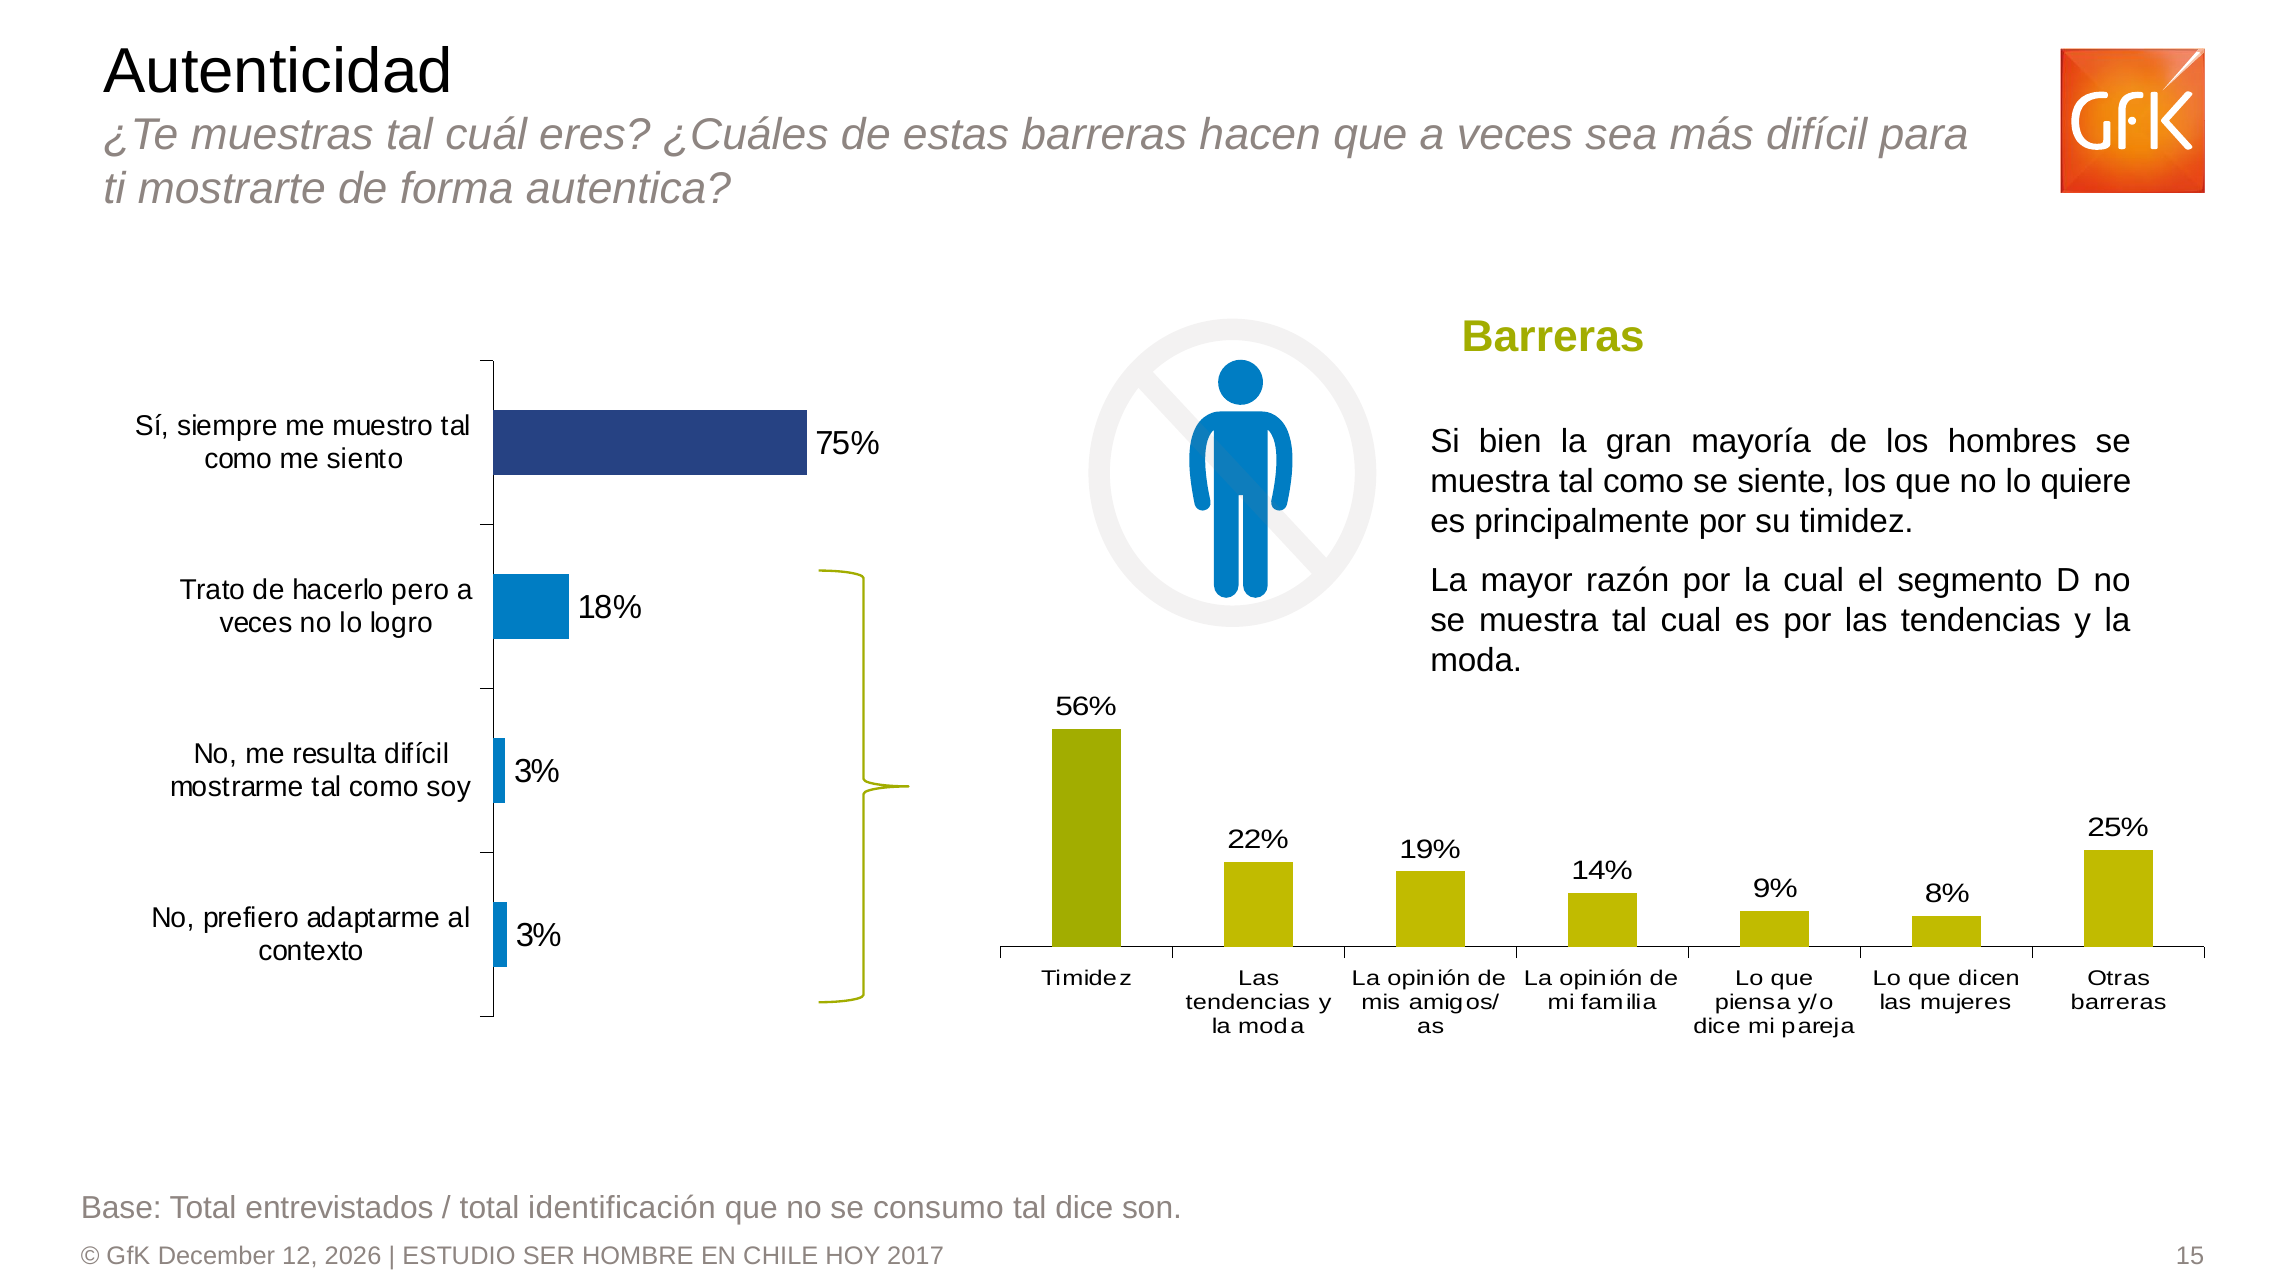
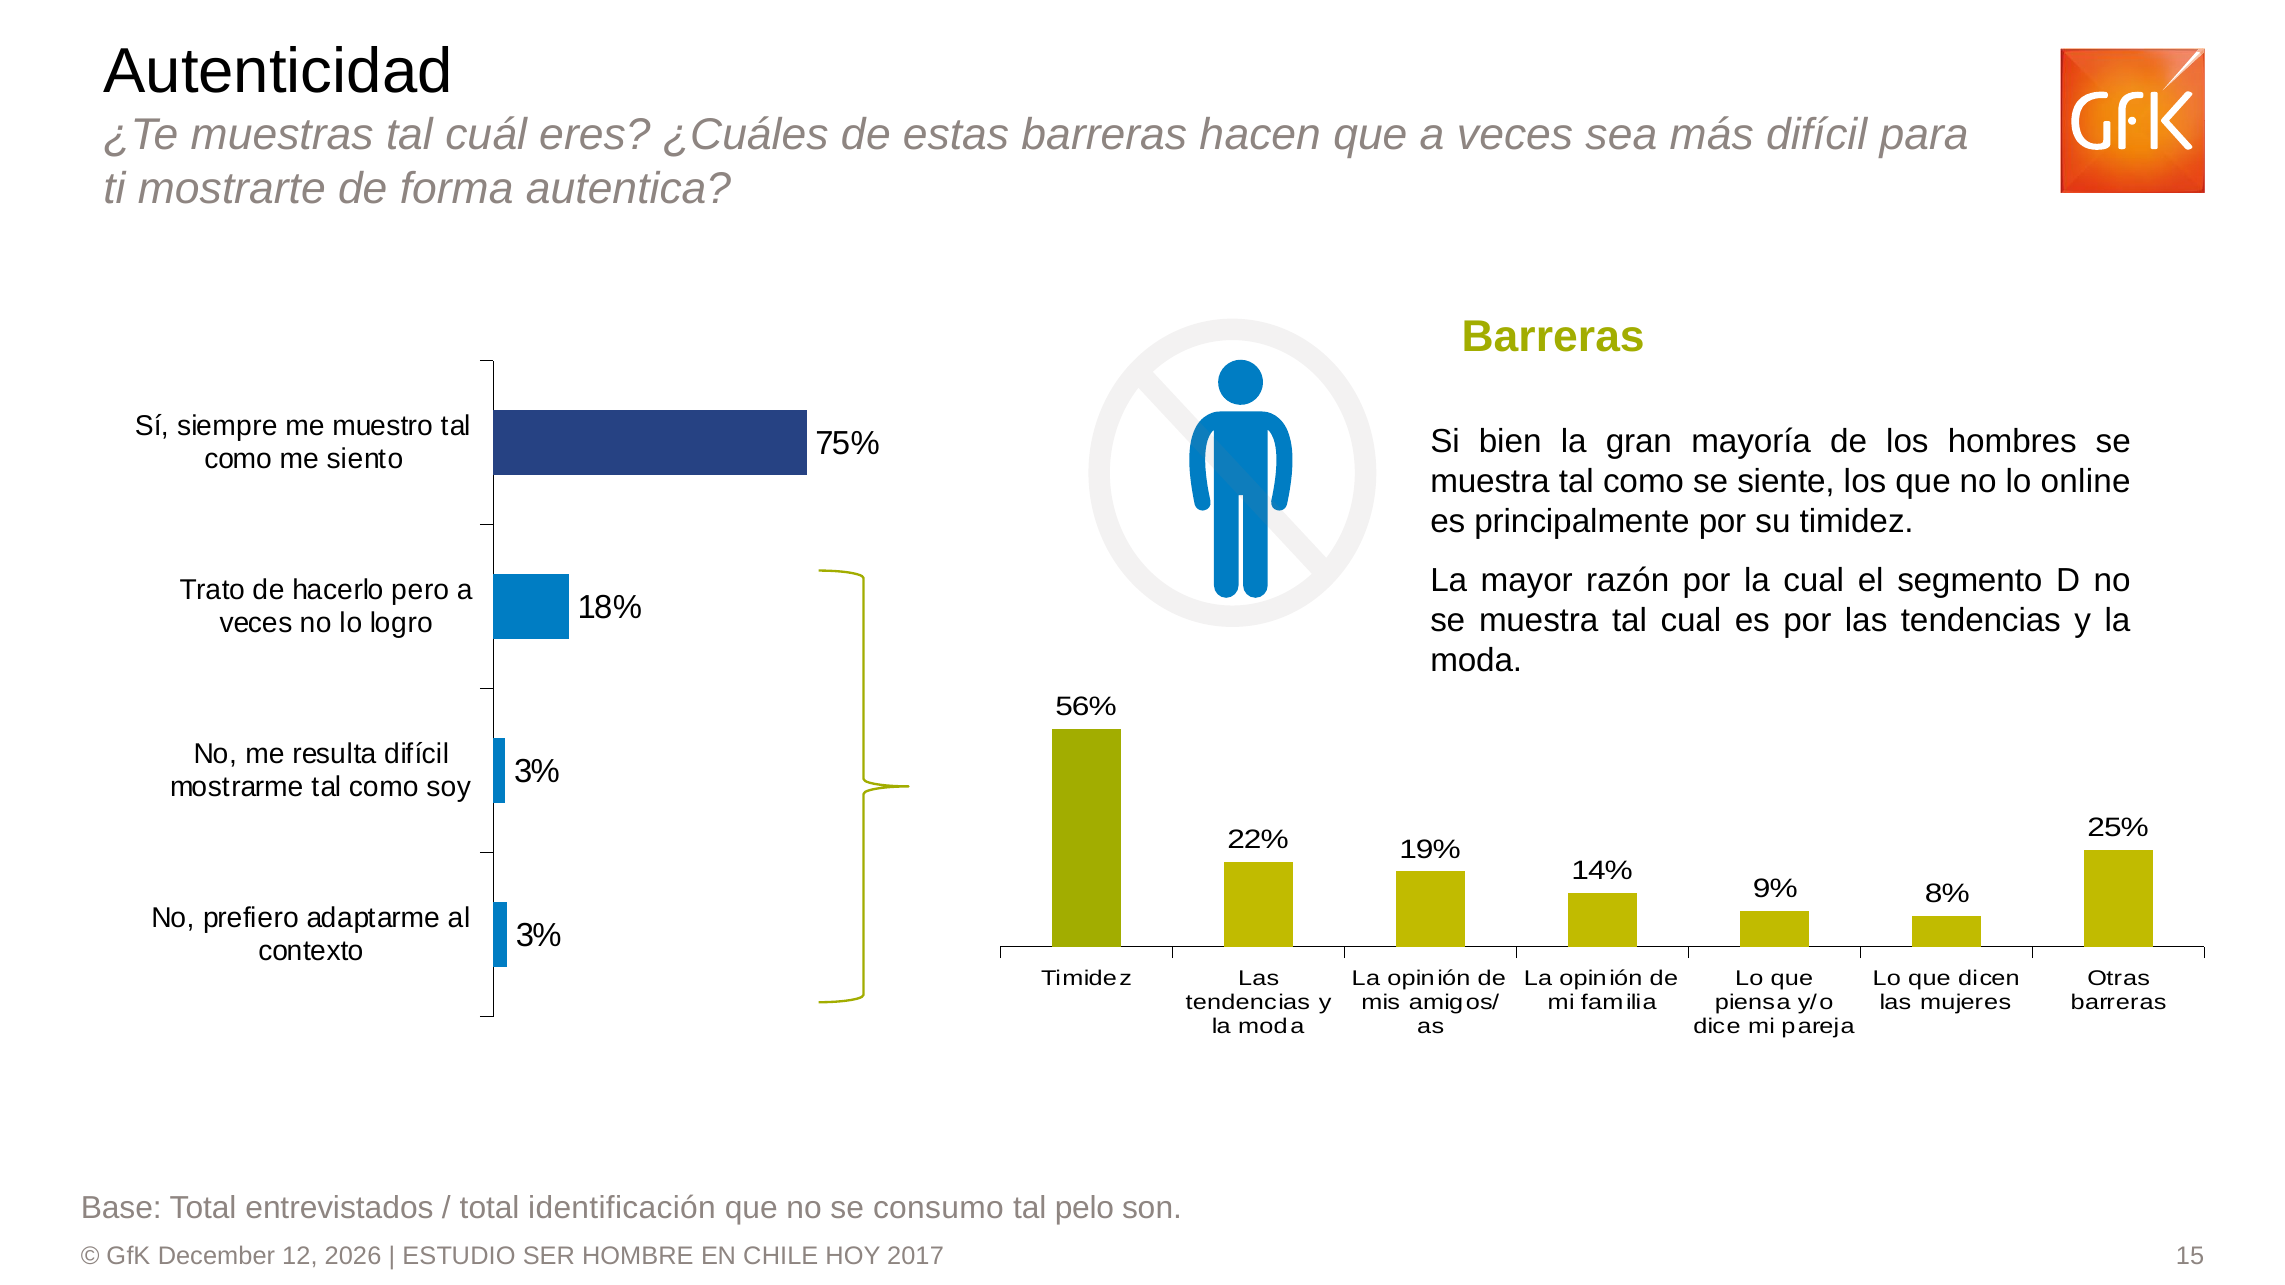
quiere: quiere -> online (2086, 482)
tal dice: dice -> pelo (1084, 1208)
